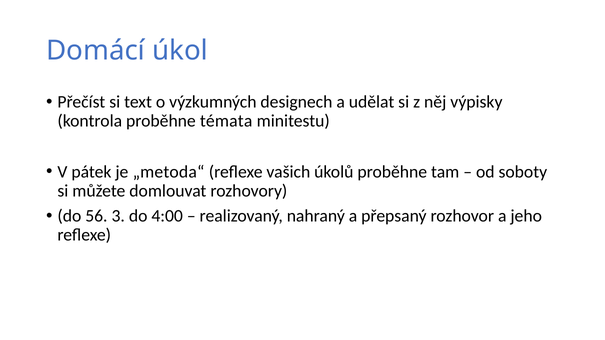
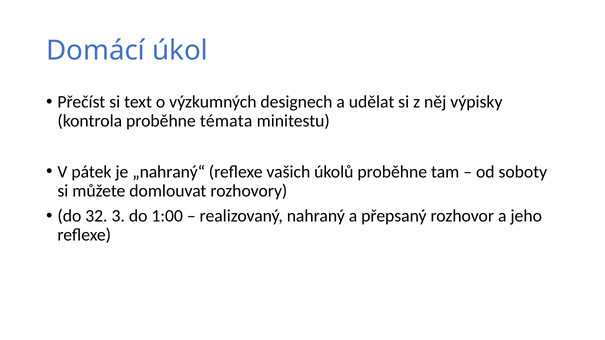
„metoda“: „metoda“ -> „nahraný“ (169, 172)
56: 56 -> 32 (96, 216)
4:00: 4:00 -> 1:00 (167, 216)
